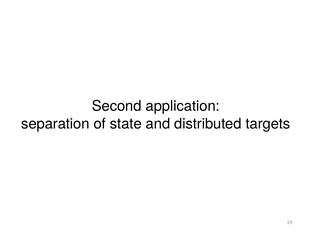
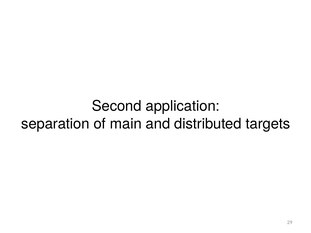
state: state -> main (126, 124)
